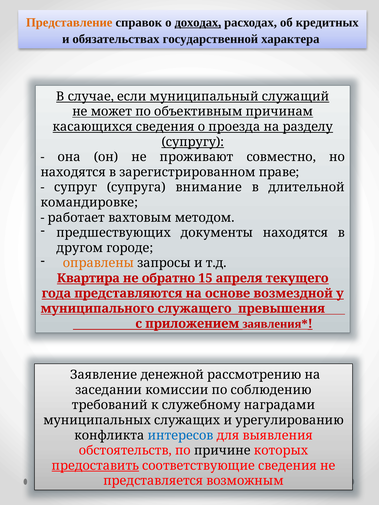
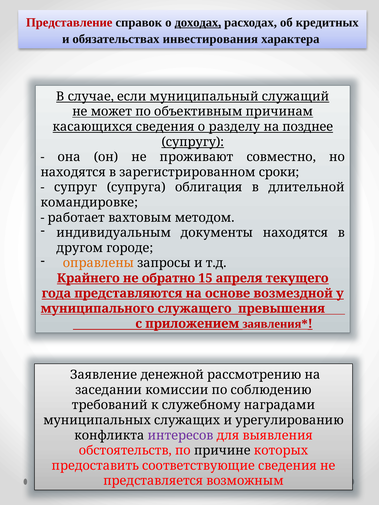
Представление colour: orange -> red (69, 22)
государственной: государственной -> инвестирования (210, 39)
проезда: проезда -> разделу (234, 127)
разделу: разделу -> позднее (308, 127)
праве: праве -> сроки (279, 172)
внимание: внимание -> облигация (209, 187)
предшествующих: предшествующих -> индивидуальным (114, 233)
Квартира: Квартира -> Крайнего (88, 278)
интересов colour: blue -> purple (180, 436)
предоставить underline: present -> none (95, 466)
